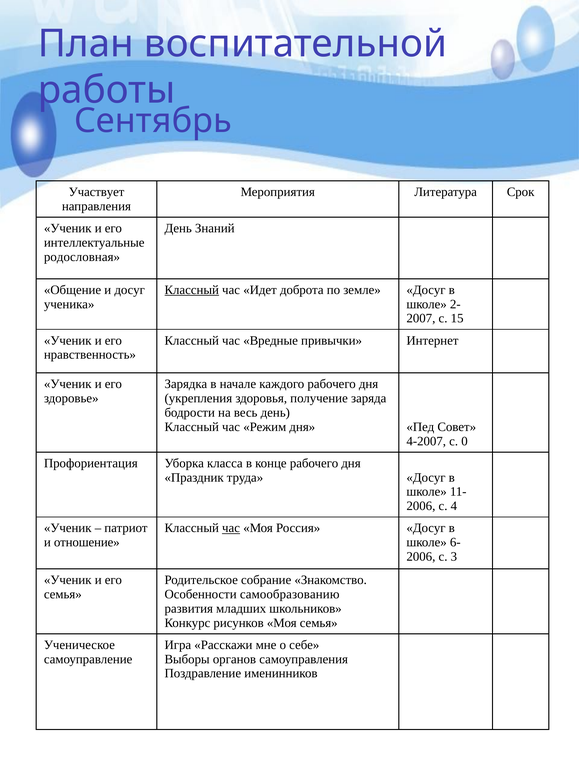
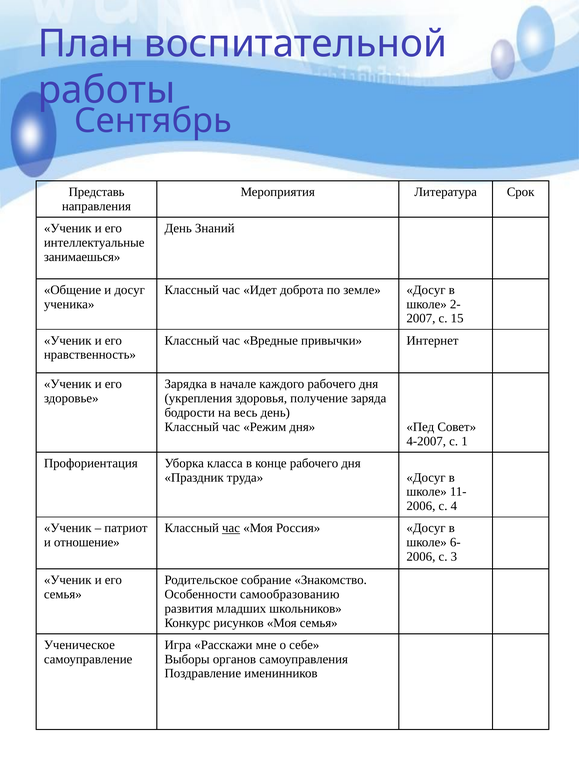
Участвует: Участвует -> Представь (97, 192)
родословная: родословная -> занимаешься (82, 257)
Классный underline: present -> none (192, 290)
0: 0 -> 1 (465, 441)
